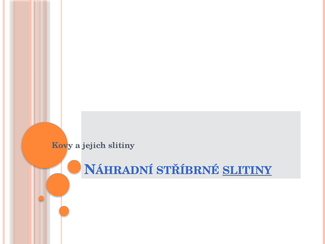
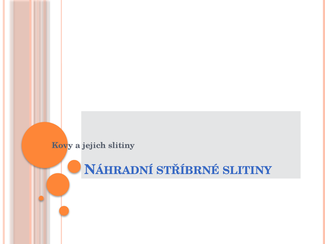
SLITINY underline: present -> none (247, 170)
